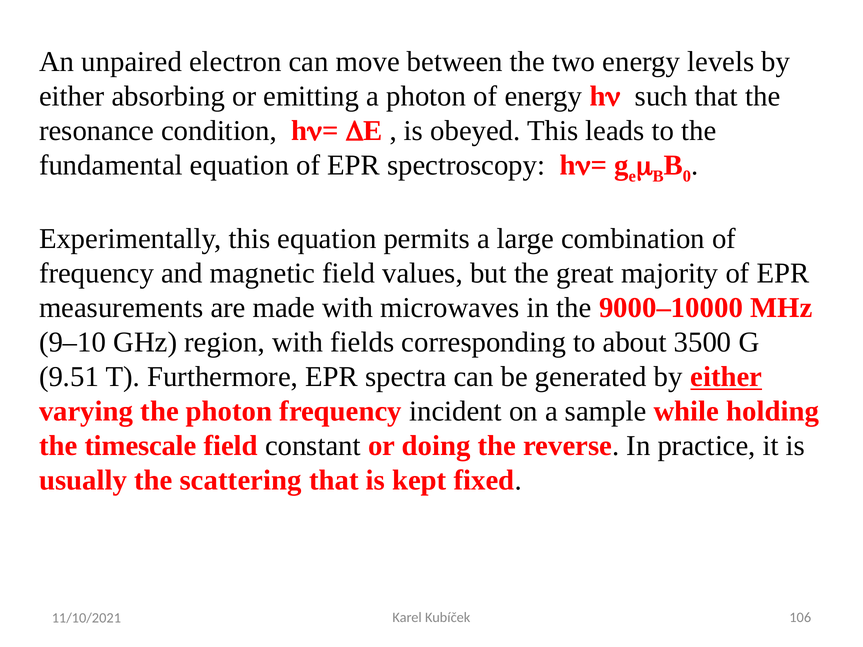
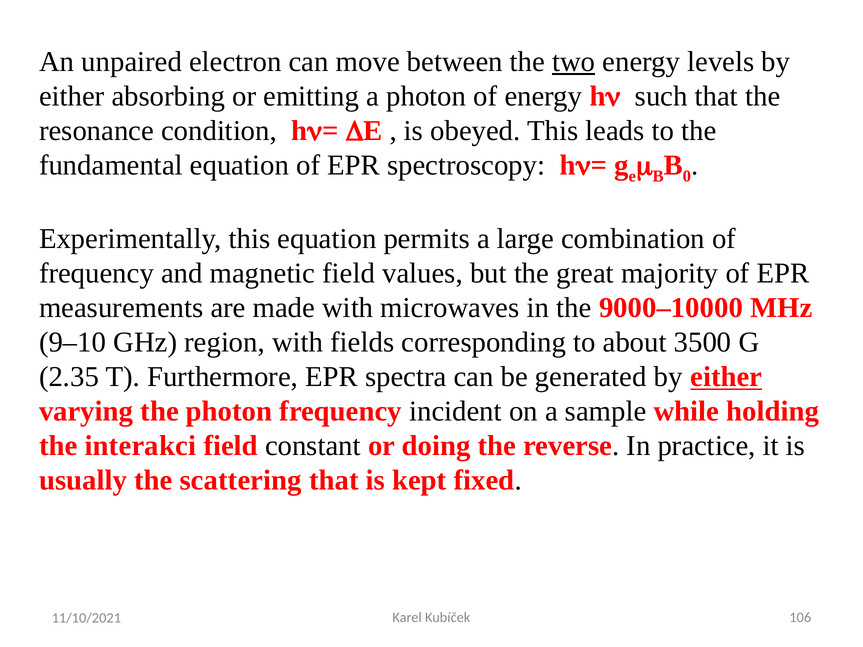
two underline: none -> present (574, 62)
9.51: 9.51 -> 2.35 (69, 377)
timescale: timescale -> interakci (140, 446)
